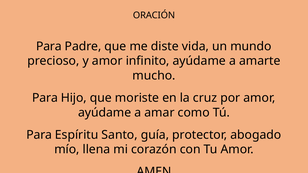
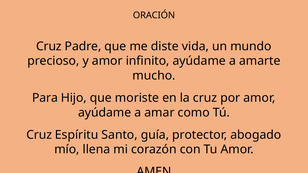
Para: Para -> Cruz (49, 46)
Para: Para -> Cruz (39, 135)
